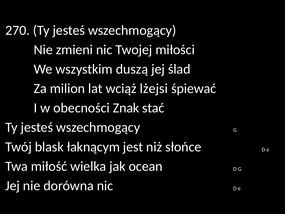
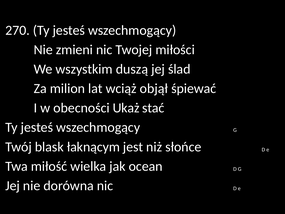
lżejsi: lżejsi -> objął (154, 88)
Znak: Znak -> Ukaż (126, 108)
